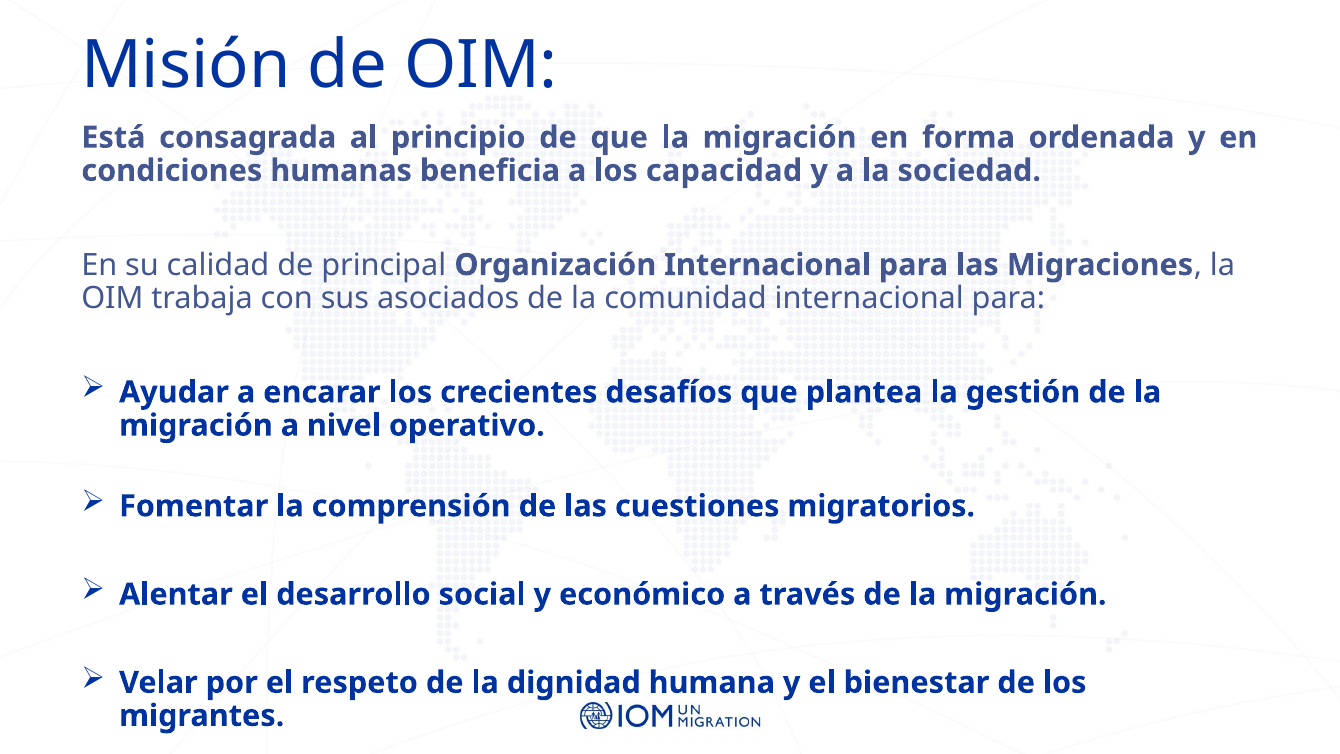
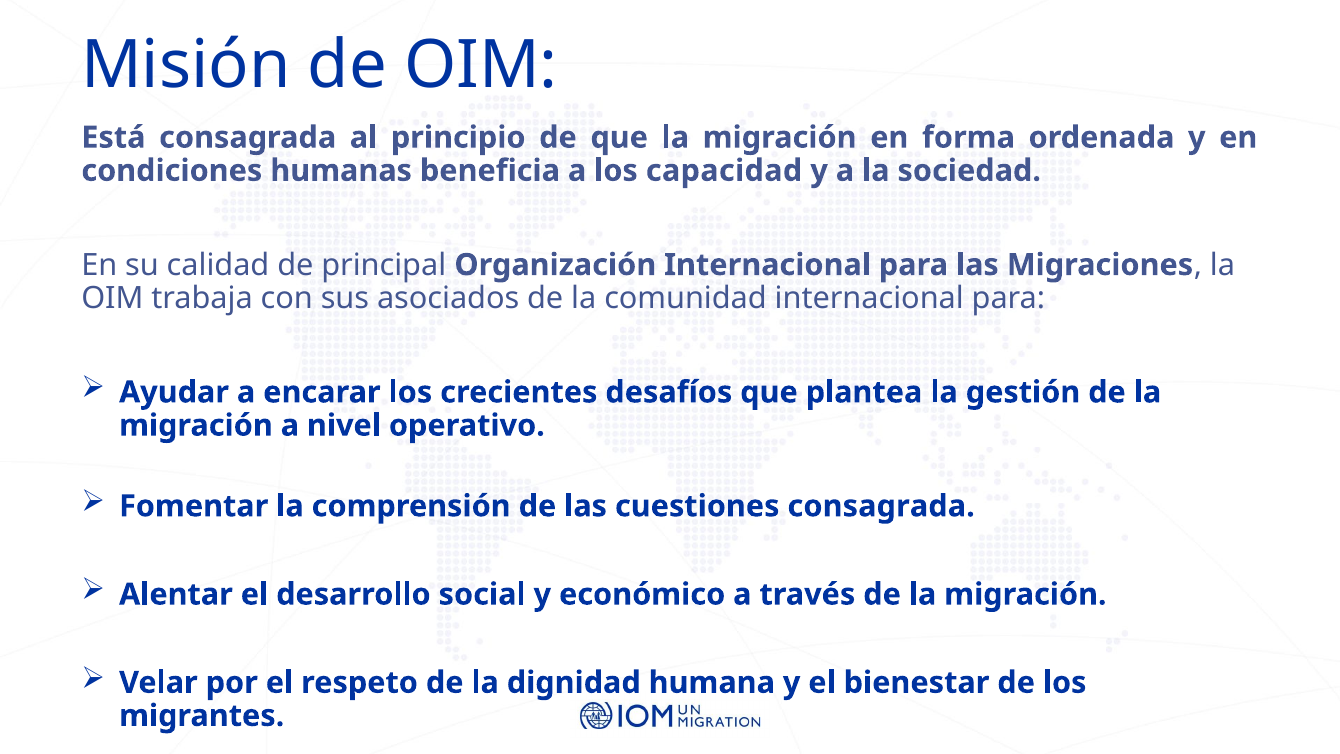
cuestiones migratorios: migratorios -> consagrada (881, 506)
